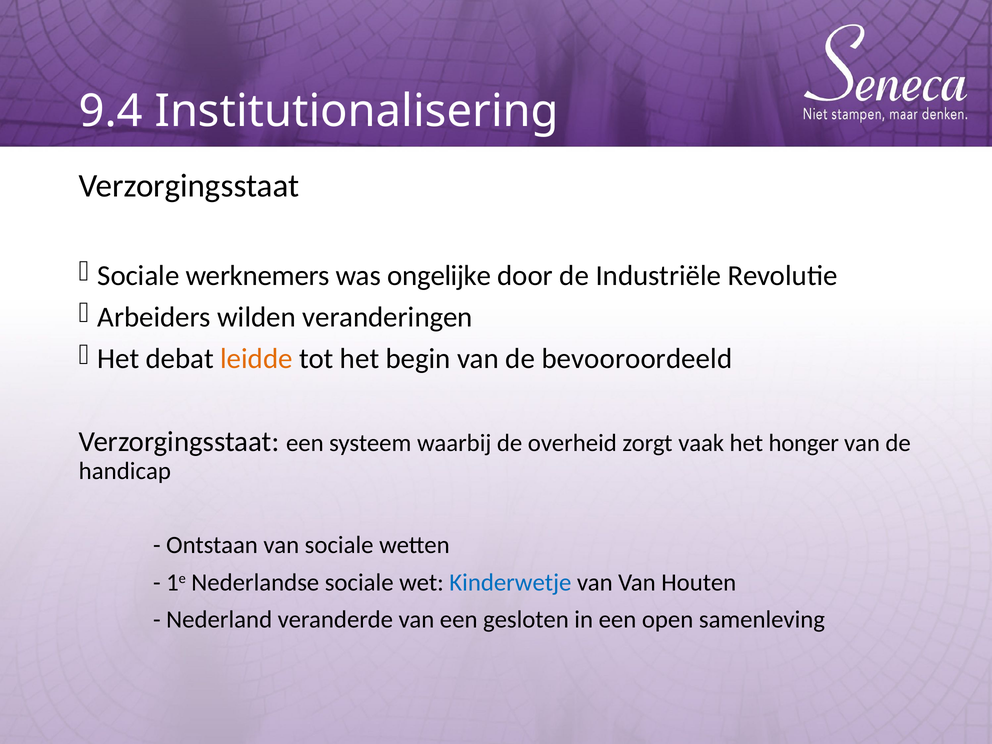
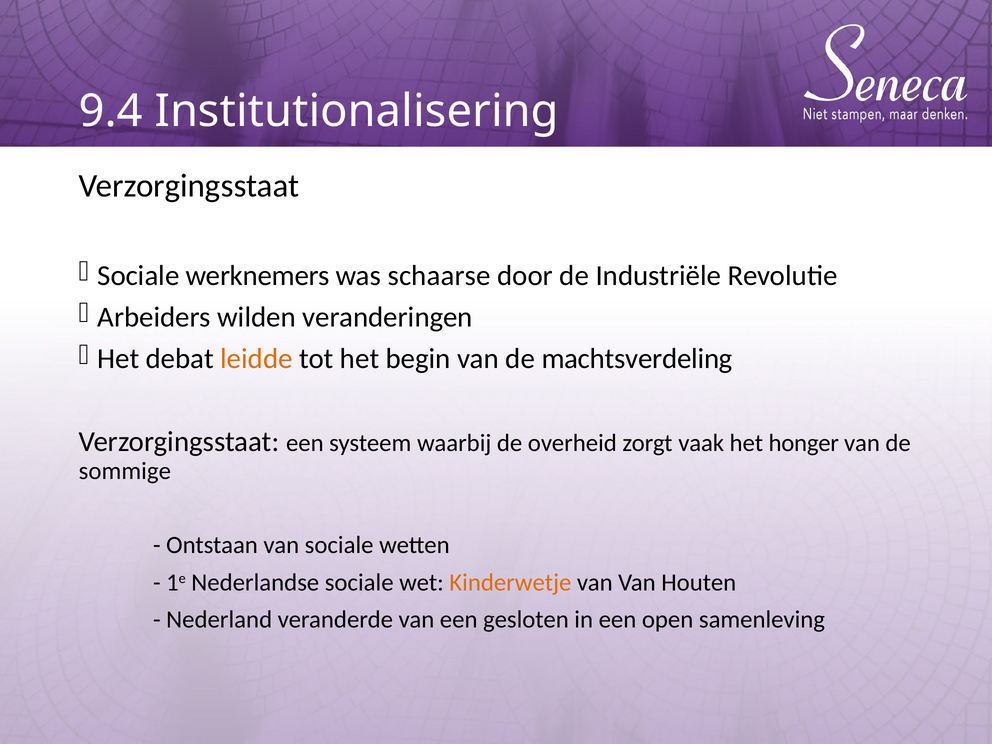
ongelijke: ongelijke -> schaarse (439, 276)
bevooroordeeld: bevooroordeeld -> machtsverdeling (637, 359)
handicap: handicap -> sommige (125, 471)
Kinderwetje colour: blue -> orange (510, 582)
